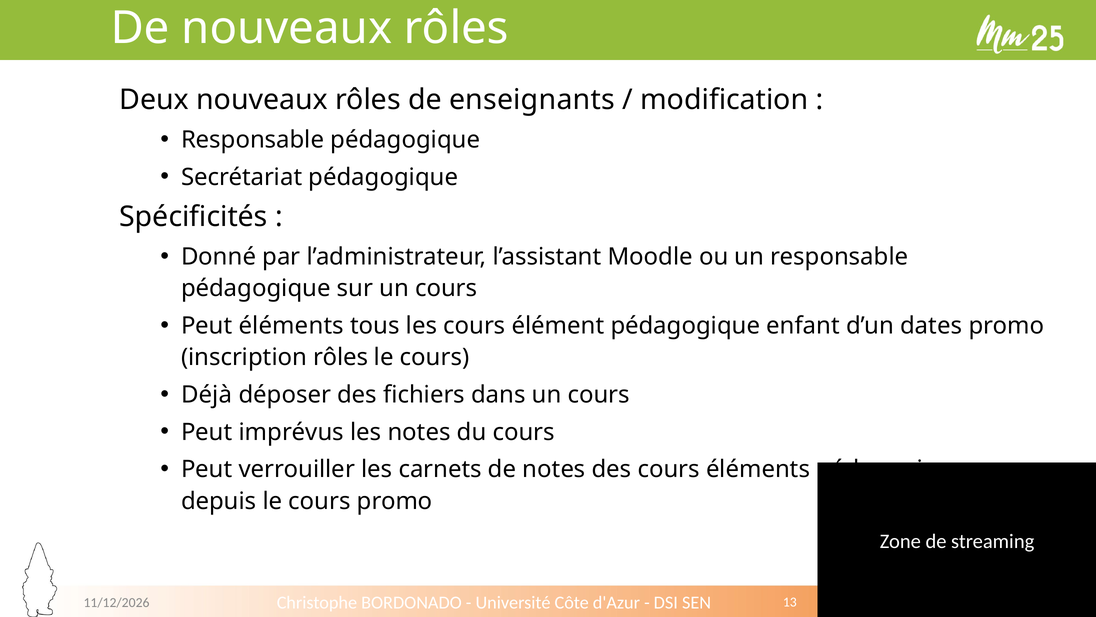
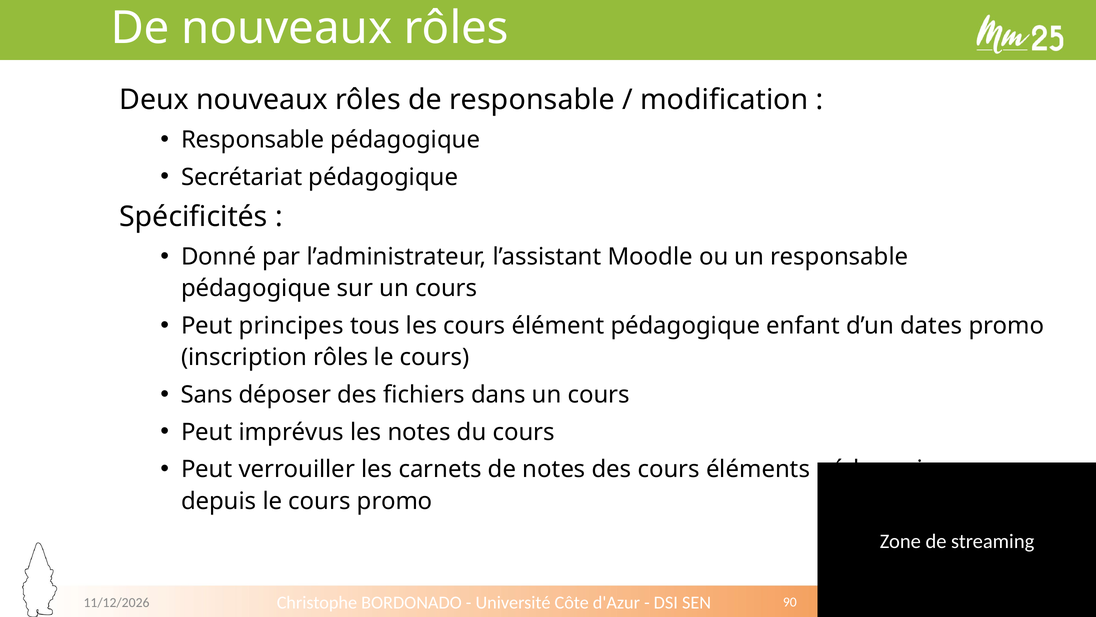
de enseignants: enseignants -> responsable (532, 100)
Peut éléments: éléments -> principes (291, 326)
Déjà: Déjà -> Sans (207, 395)
13: 13 -> 90 (790, 602)
